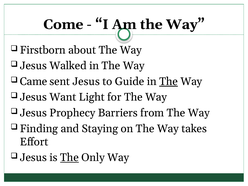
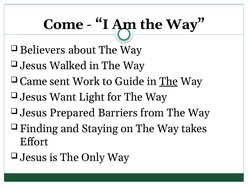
Firstborn: Firstborn -> Believers (43, 50)
sent Jesus: Jesus -> Work (86, 81)
Prophecy: Prophecy -> Prepared (72, 113)
The underline: present -> none (69, 158)
